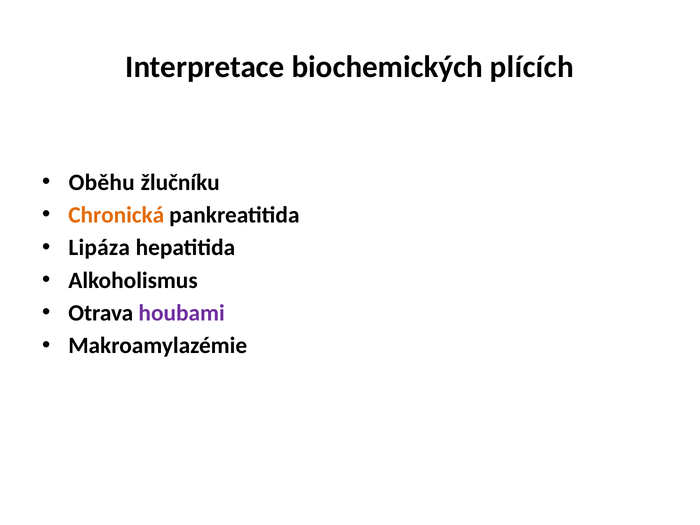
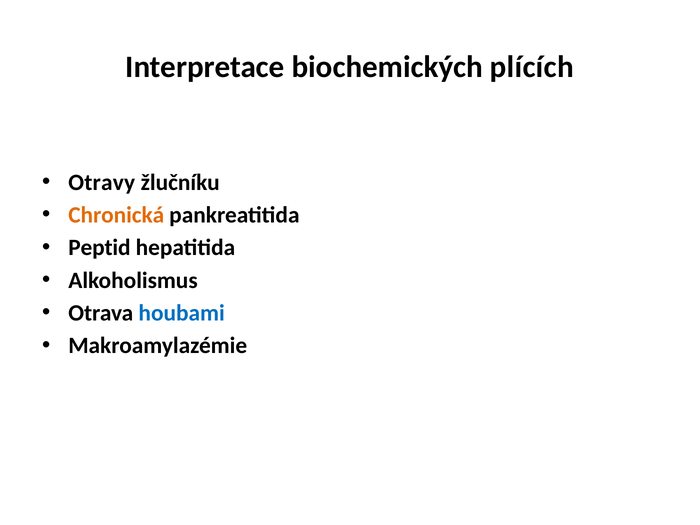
Oběhu: Oběhu -> Otravy (102, 182)
Lipáza: Lipáza -> Peptid (99, 248)
houbami colour: purple -> blue (182, 313)
